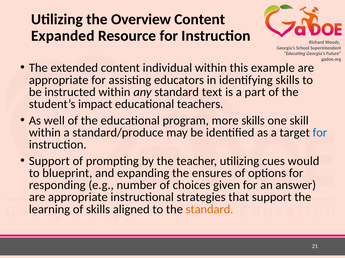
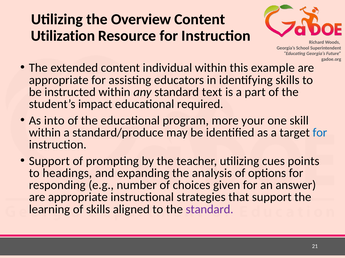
Expanded: Expanded -> Utilization (63, 36)
teachers: teachers -> required (200, 104)
well: well -> into (54, 121)
more skills: skills -> your (253, 121)
would: would -> points (304, 161)
blueprint: blueprint -> headings (67, 173)
ensures: ensures -> analysis (212, 173)
standard colour: orange -> purple (210, 210)
